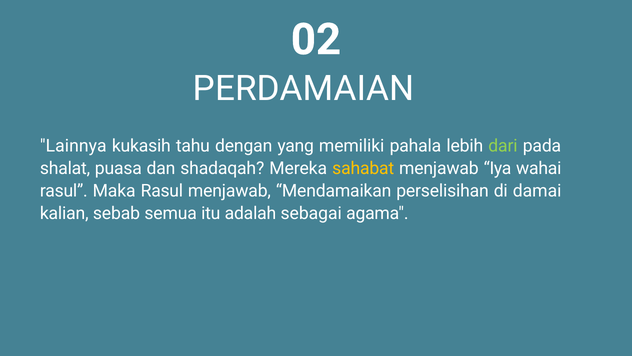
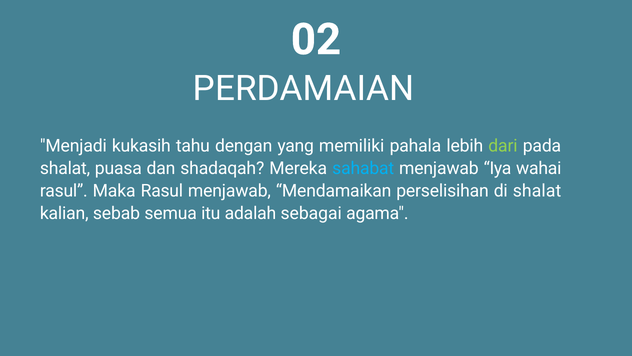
Lainnya: Lainnya -> Menjadi (73, 146)
sahabat colour: yellow -> light blue (363, 168)
di damai: damai -> shalat (537, 191)
